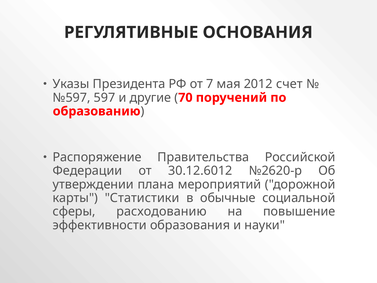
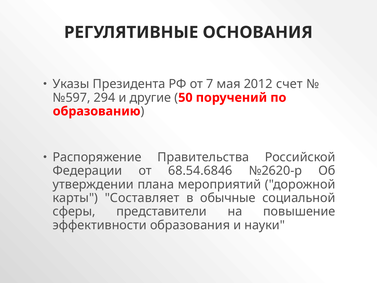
597: 597 -> 294 (104, 98)
70: 70 -> 50 (185, 98)
30.12.6012: 30.12.6012 -> 68.54.6846 (200, 171)
Статистики: Статистики -> Составляет (142, 198)
расходованию: расходованию -> представители (162, 211)
